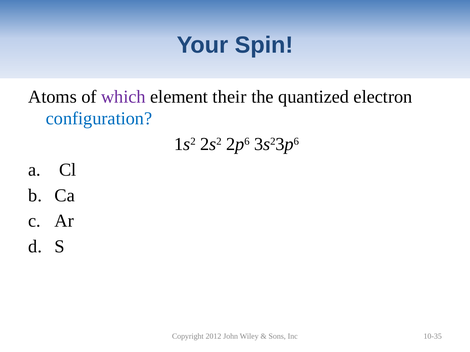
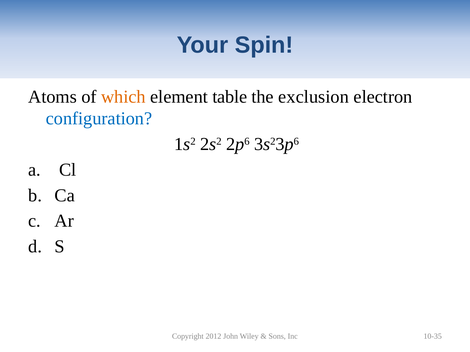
which colour: purple -> orange (123, 97)
their: their -> table (230, 97)
quantized: quantized -> exclusion (314, 97)
